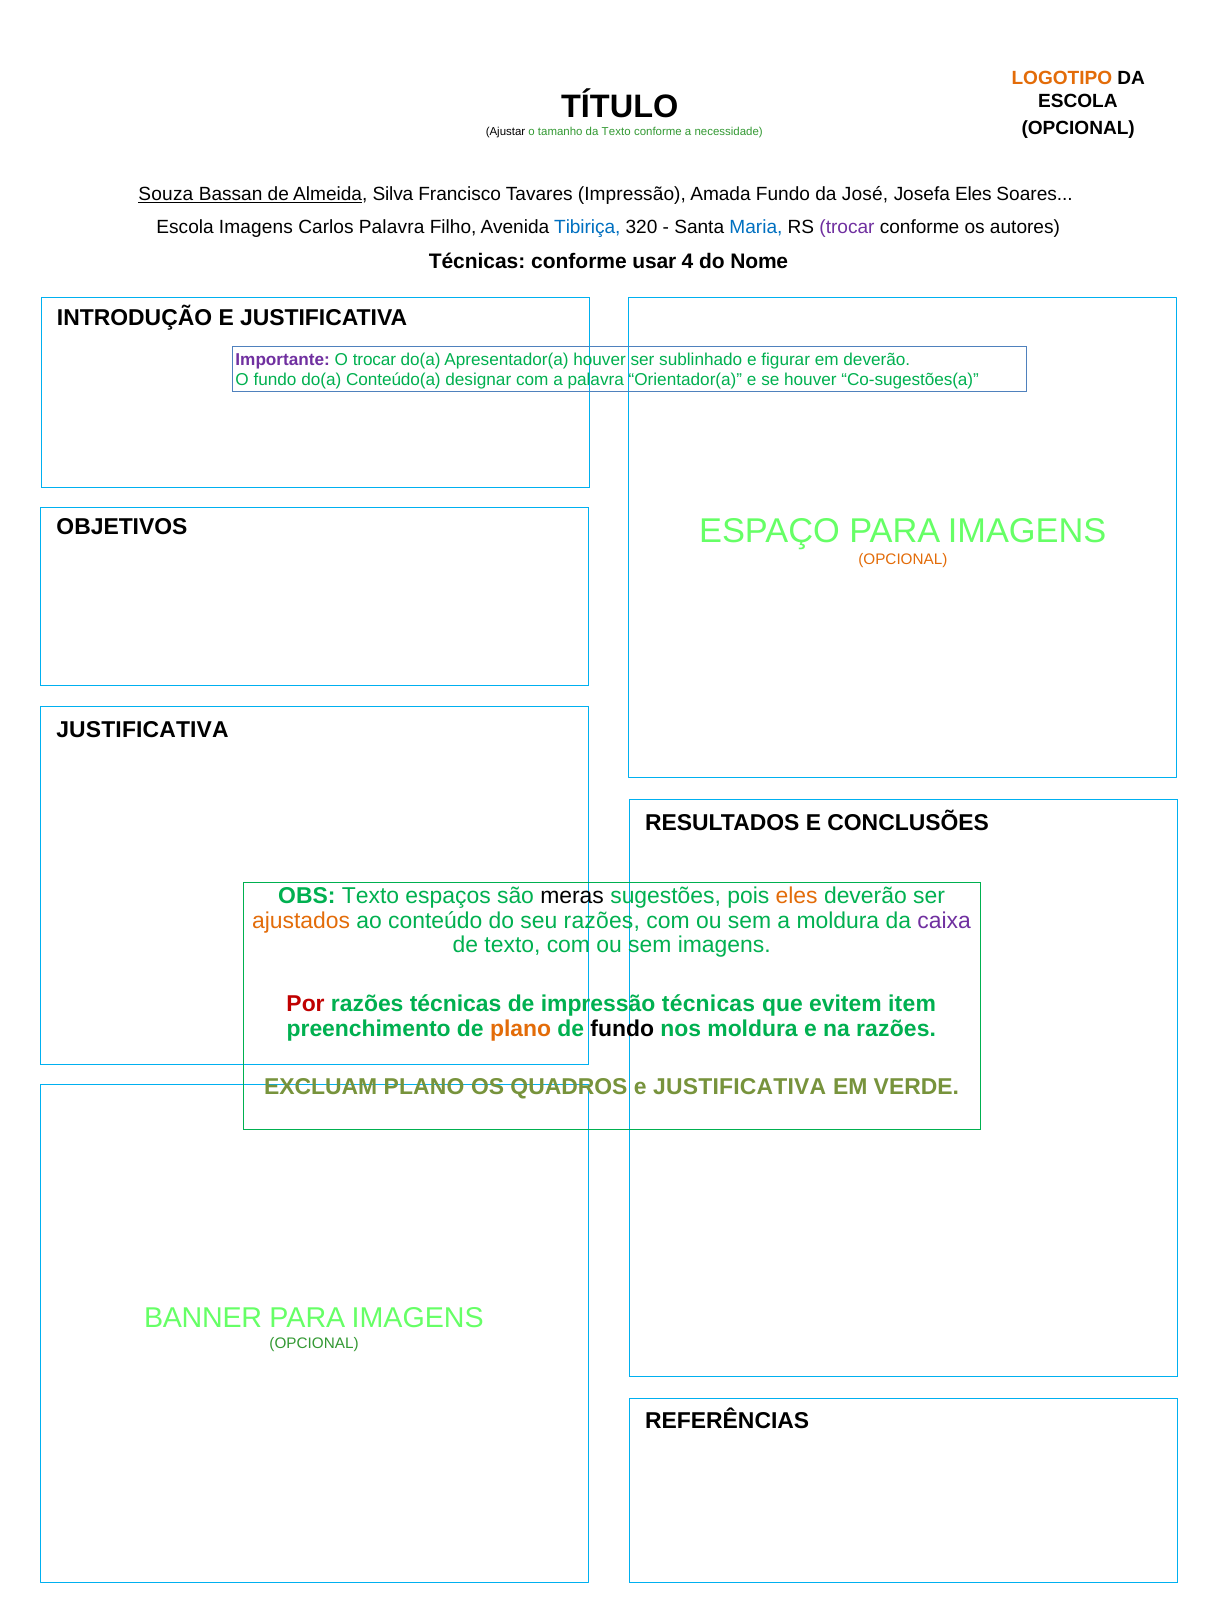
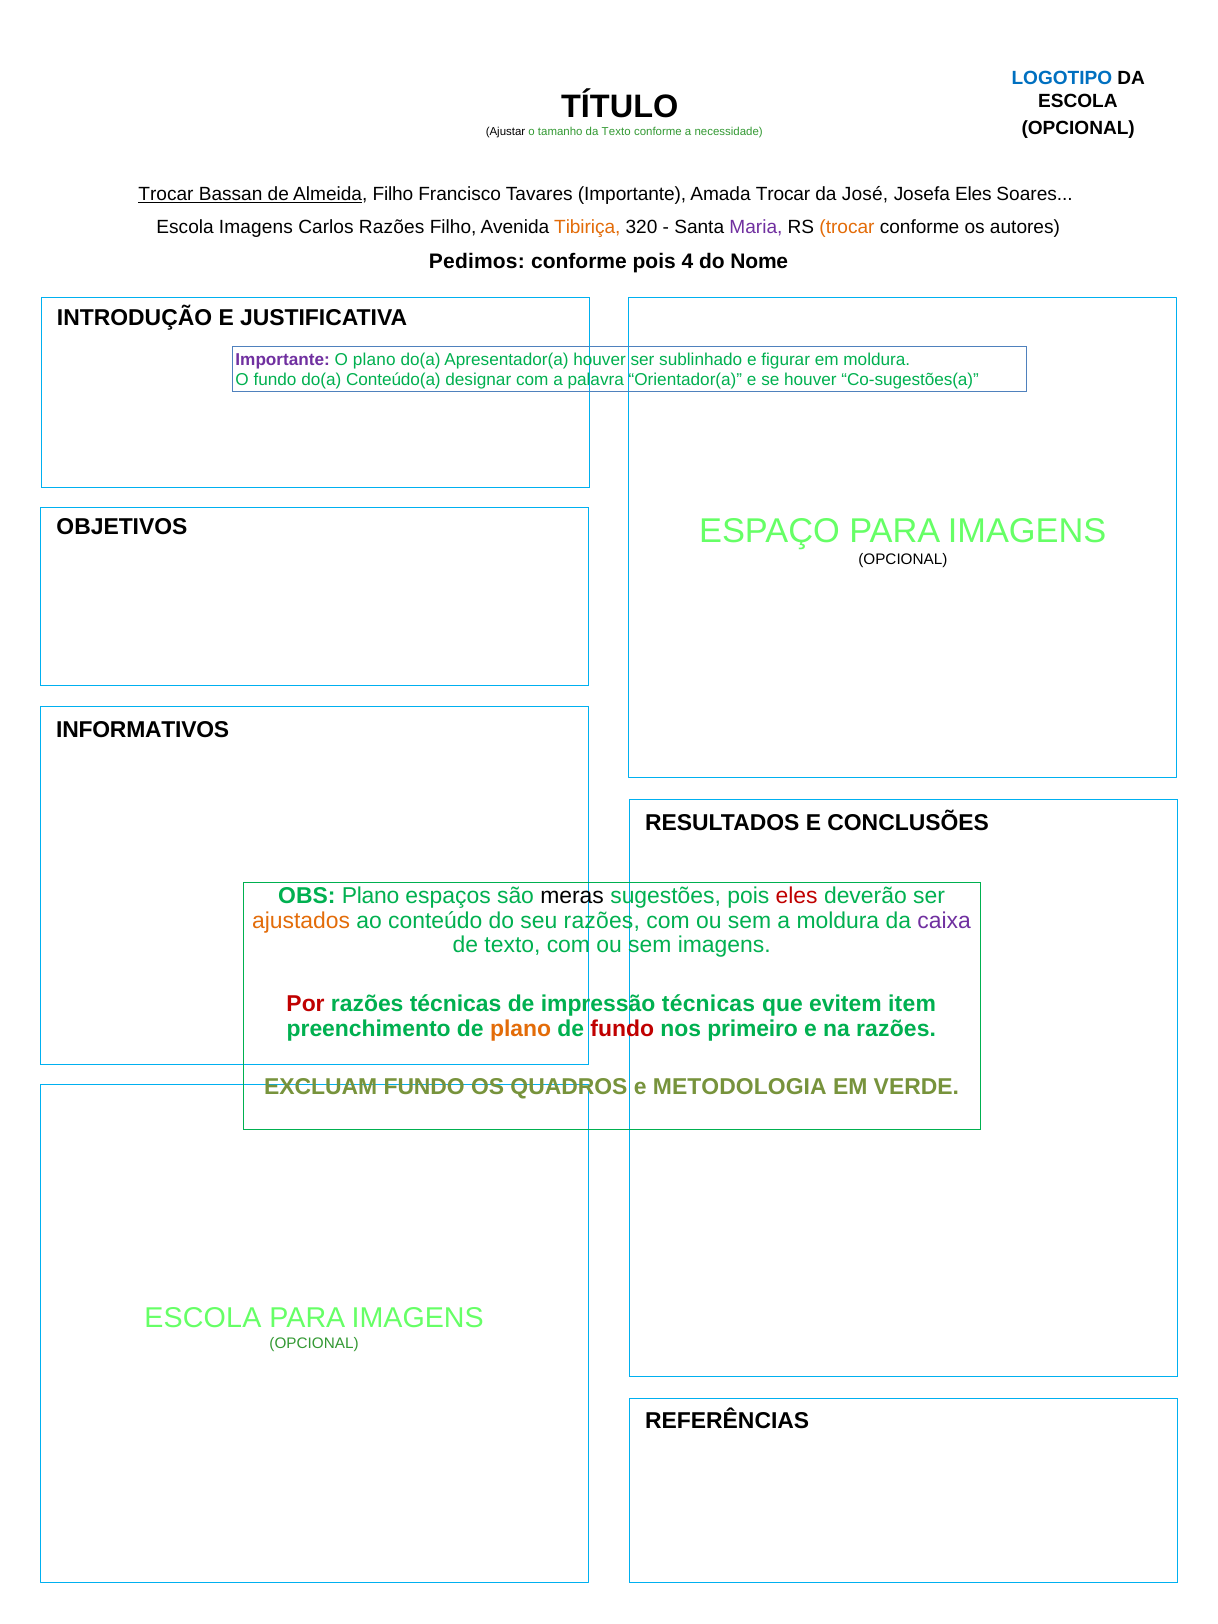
LOGOTIPO colour: orange -> blue (1062, 78)
Souza: Souza -> Trocar (166, 194)
Almeida Silva: Silva -> Filho (393, 194)
Tavares Impressão: Impressão -> Importante (632, 194)
Amada Fundo: Fundo -> Trocar (783, 194)
Carlos Palavra: Palavra -> Razões (392, 227)
Tibiriça colour: blue -> orange (587, 227)
Maria colour: blue -> purple (756, 227)
trocar colour: purple -> orange (847, 227)
Técnicas: Técnicas -> Pedimos (477, 261)
conforme usar: usar -> pois (654, 261)
O trocar: trocar -> plano (374, 360)
em deverão: deverão -> moldura (877, 360)
OPCIONAL colour: orange -> black (903, 559)
JUSTIFICATIVA: JUSTIFICATIVA -> INFORMATIVOS (143, 730)
OBS Texto: Texto -> Plano (371, 896)
eles colour: orange -> red (797, 896)
fundo colour: black -> red (622, 1029)
nos moldura: moldura -> primeiro (753, 1029)
EXCLUAM PLANO: PLANO -> FUNDO (424, 1087)
QUADROS e JUSTIFICATIVA: JUSTIFICATIVA -> METODOLOGIA (740, 1087)
BANNER: BANNER -> ESCOLA (203, 1318)
